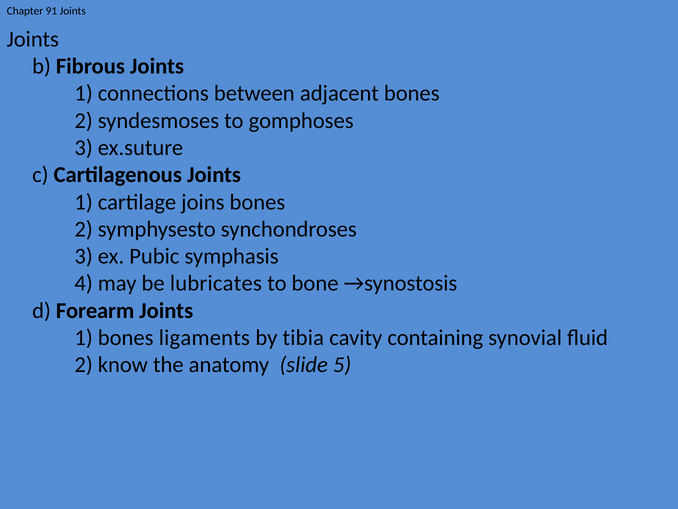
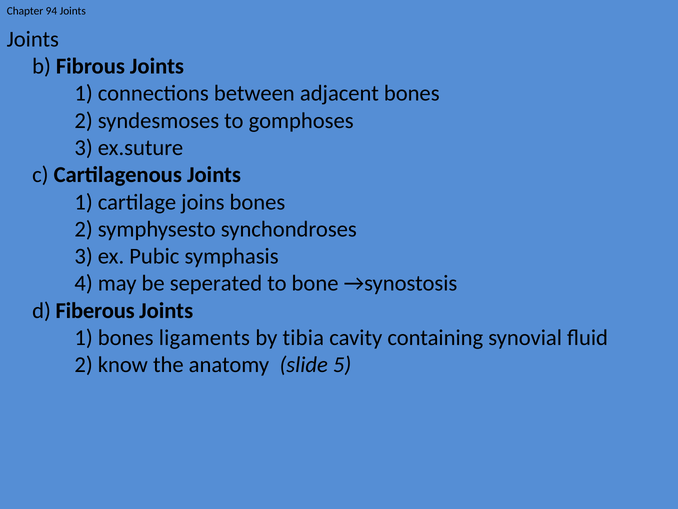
91: 91 -> 94 (51, 11)
lubricates: lubricates -> seperated (216, 283)
Forearm: Forearm -> Fiberous (95, 310)
